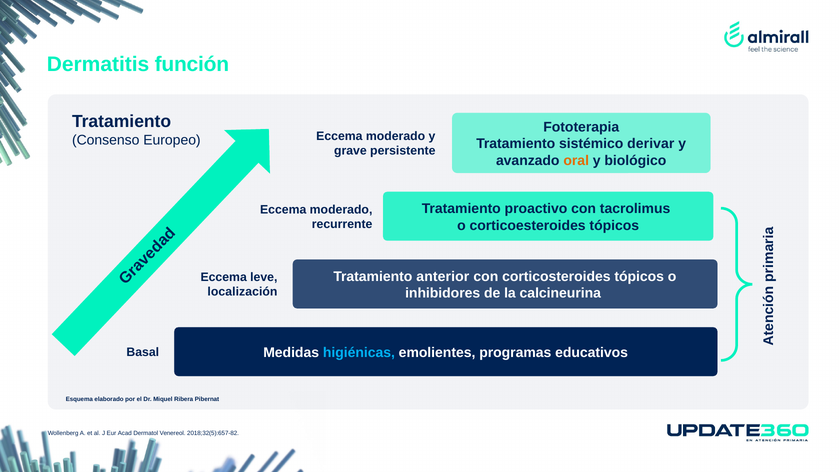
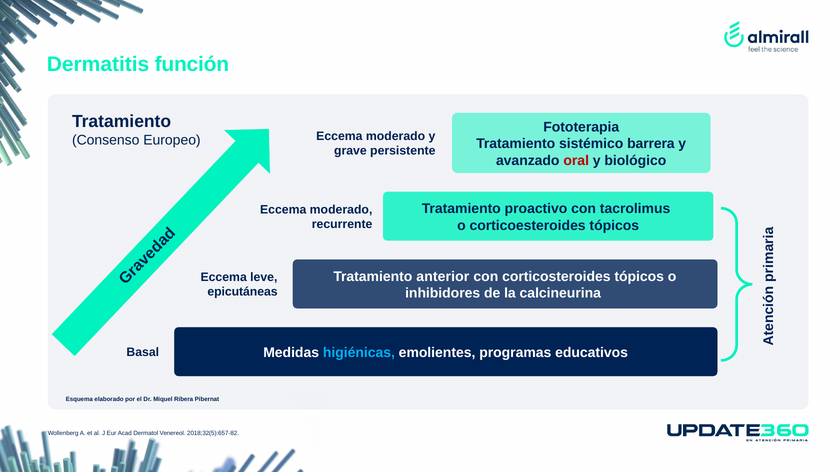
derivar: derivar -> barrera (651, 144)
oral colour: orange -> red (576, 161)
localización: localización -> epicutáneas (243, 292)
